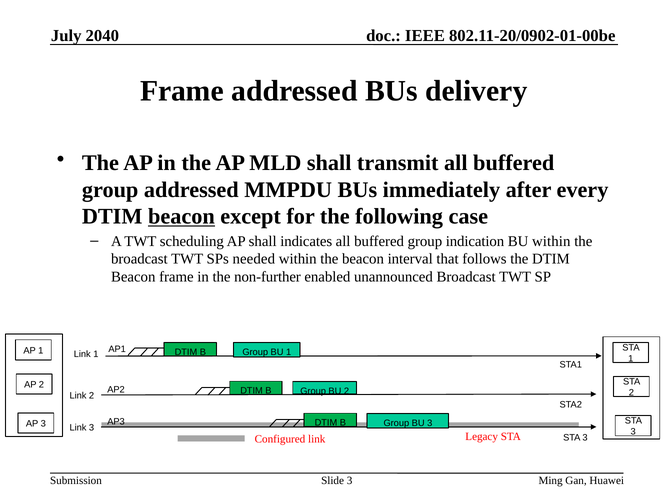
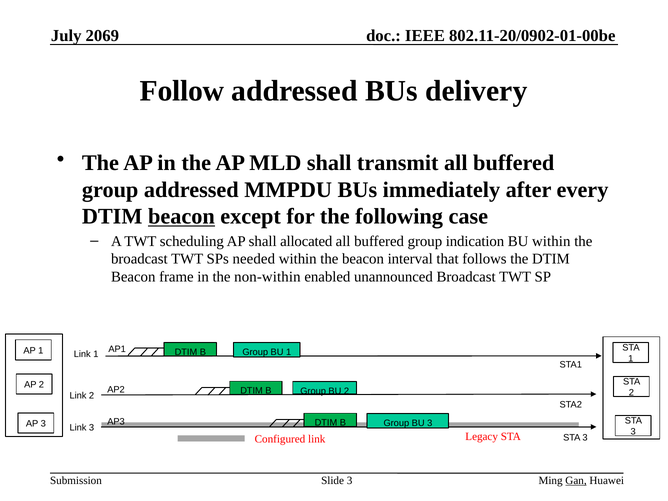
2040: 2040 -> 2069 (102, 36)
Frame: Frame -> Follow (182, 91)
indicates: indicates -> allocated (306, 241)
non-further: non-further -> non-within (267, 277)
Gan underline: none -> present (576, 480)
